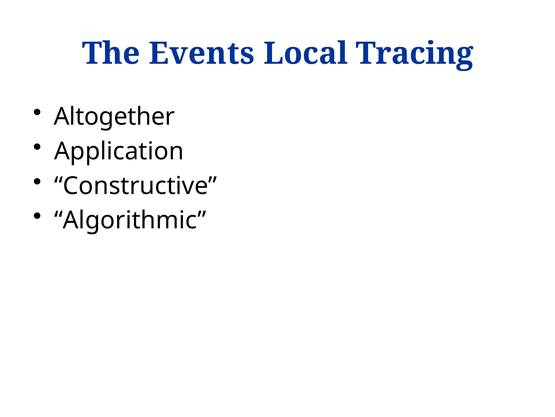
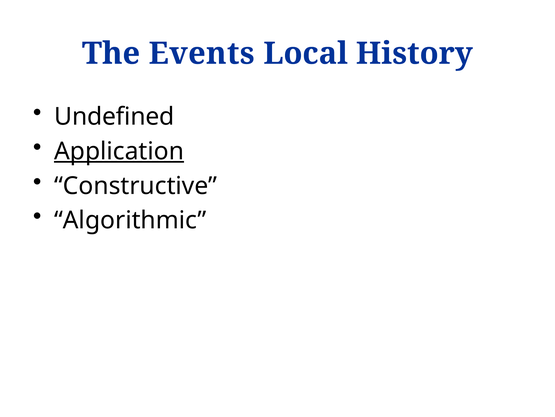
Tracing: Tracing -> History (414, 53)
Altogether: Altogether -> Undefined (114, 116)
Application underline: none -> present (119, 151)
